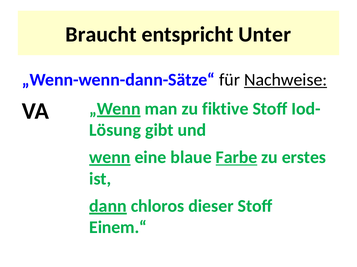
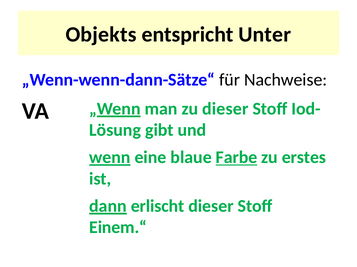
Braucht: Braucht -> Objekts (101, 35)
Nachweise underline: present -> none (286, 80)
zu fiktive: fiktive -> dieser (225, 109)
chloros: chloros -> erlischt (158, 207)
